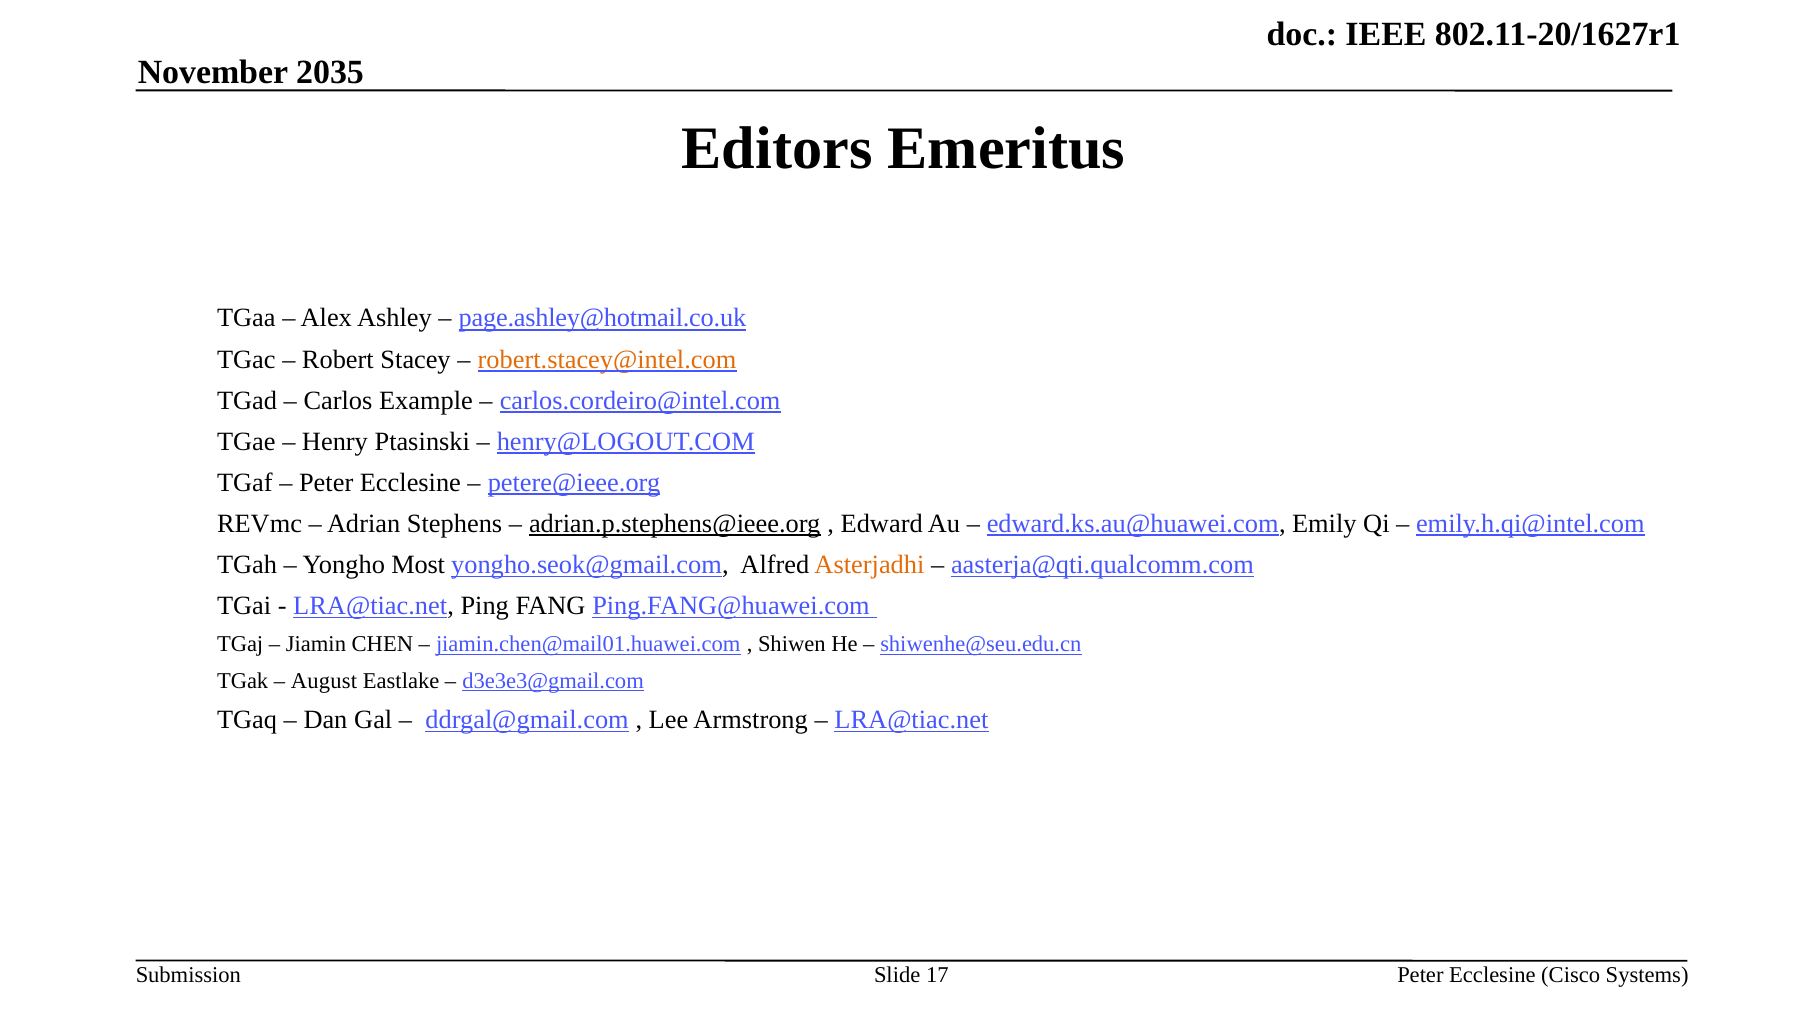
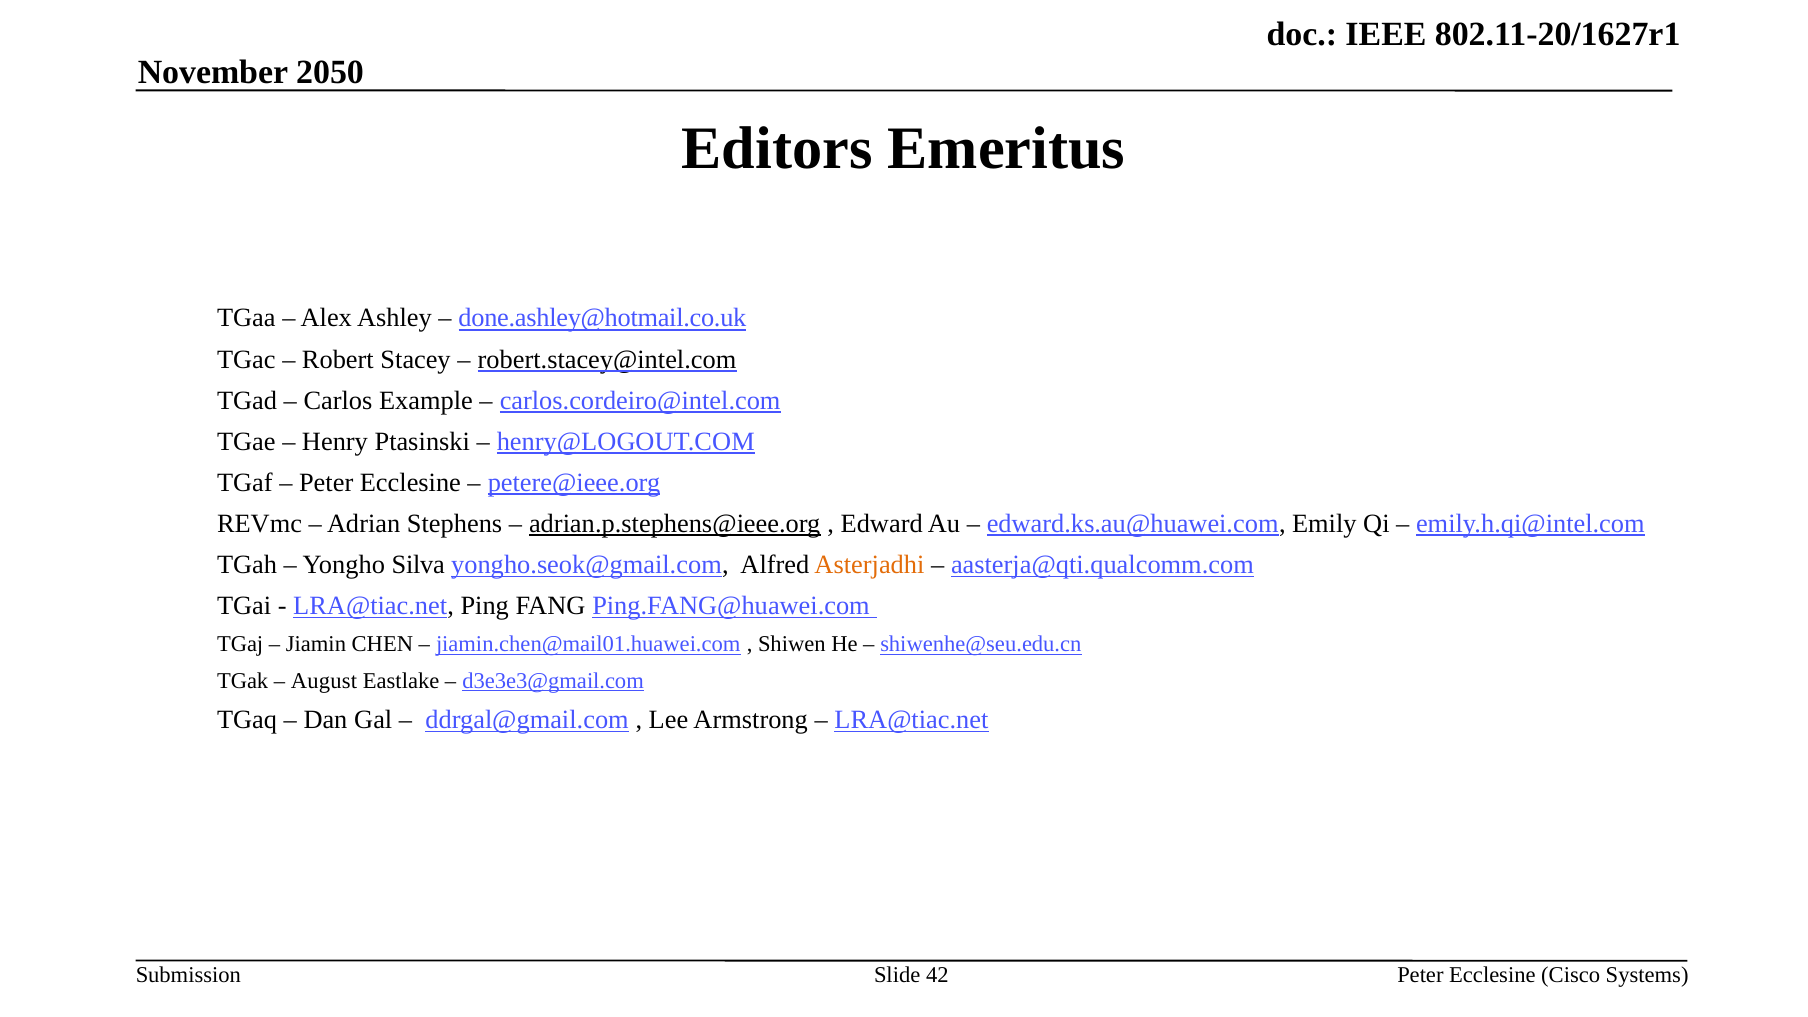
2035: 2035 -> 2050 (330, 72)
page.ashley@hotmail.co.uk: page.ashley@hotmail.co.uk -> done.ashley@hotmail.co.uk (602, 318)
robert.stacey@intel.com colour: orange -> black (607, 359)
Most: Most -> Silva (418, 565)
17: 17 -> 42 (937, 975)
